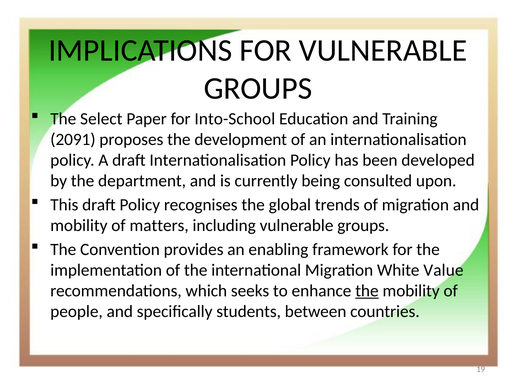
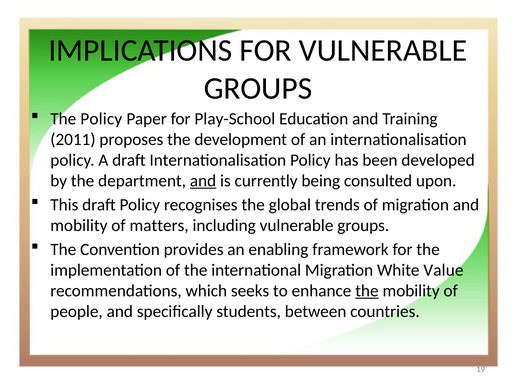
The Select: Select -> Policy (101, 119)
Into-School: Into-School -> Play-School (235, 119)
2091: 2091 -> 2011 (73, 139)
and underline: none -> present (203, 181)
